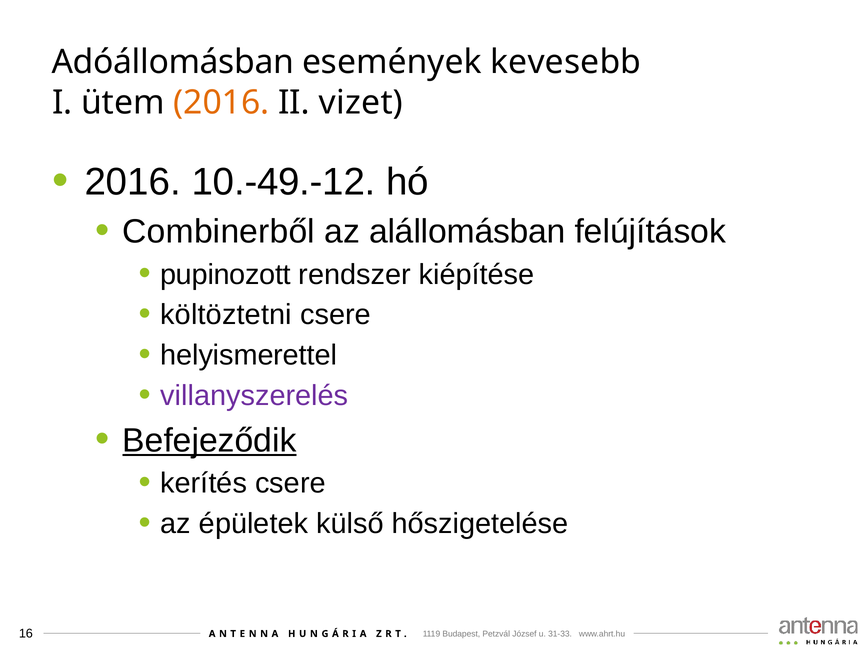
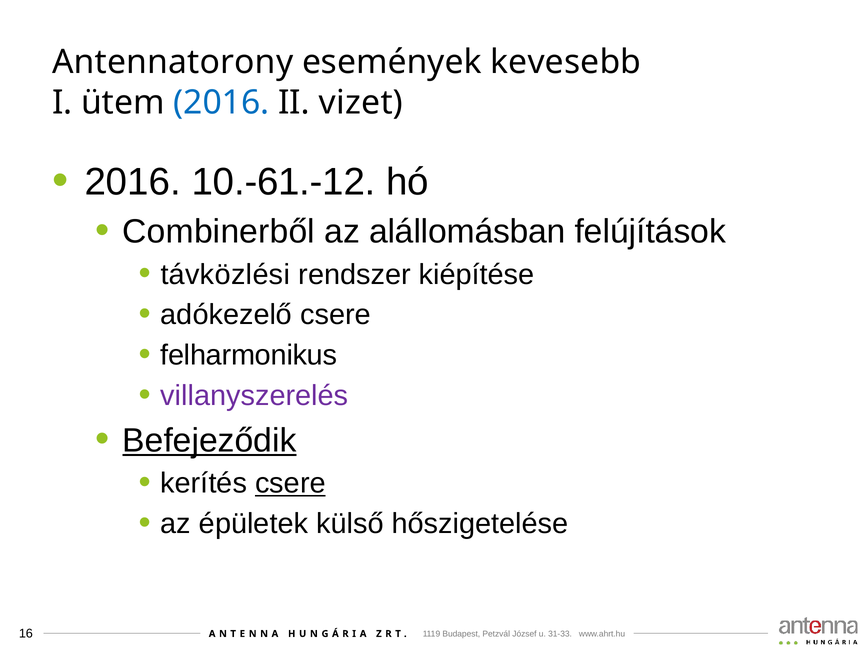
Adóállomásban: Adóállomásban -> Antennatorony (173, 62)
2016 colour: orange -> blue (221, 103)
10.-49.-12: 10.-49.-12 -> 10.-61.-12 (284, 182)
pupinozott: pupinozott -> távközlési (225, 275)
költöztetni: költöztetni -> adókezelő (226, 315)
helyismerettel: helyismerettel -> felharmonikus (249, 356)
csere underline: none -> present (290, 484)
